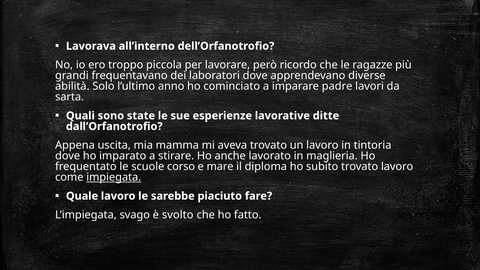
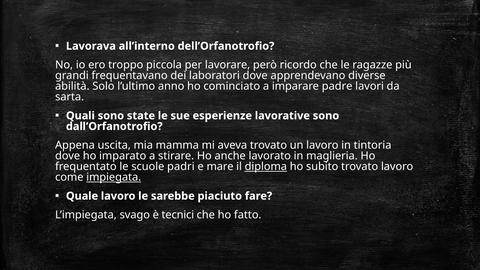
lavorative ditte: ditte -> sono (326, 116)
corso: corso -> padri (181, 167)
diploma underline: none -> present (266, 167)
svolto: svolto -> tecnici (178, 215)
